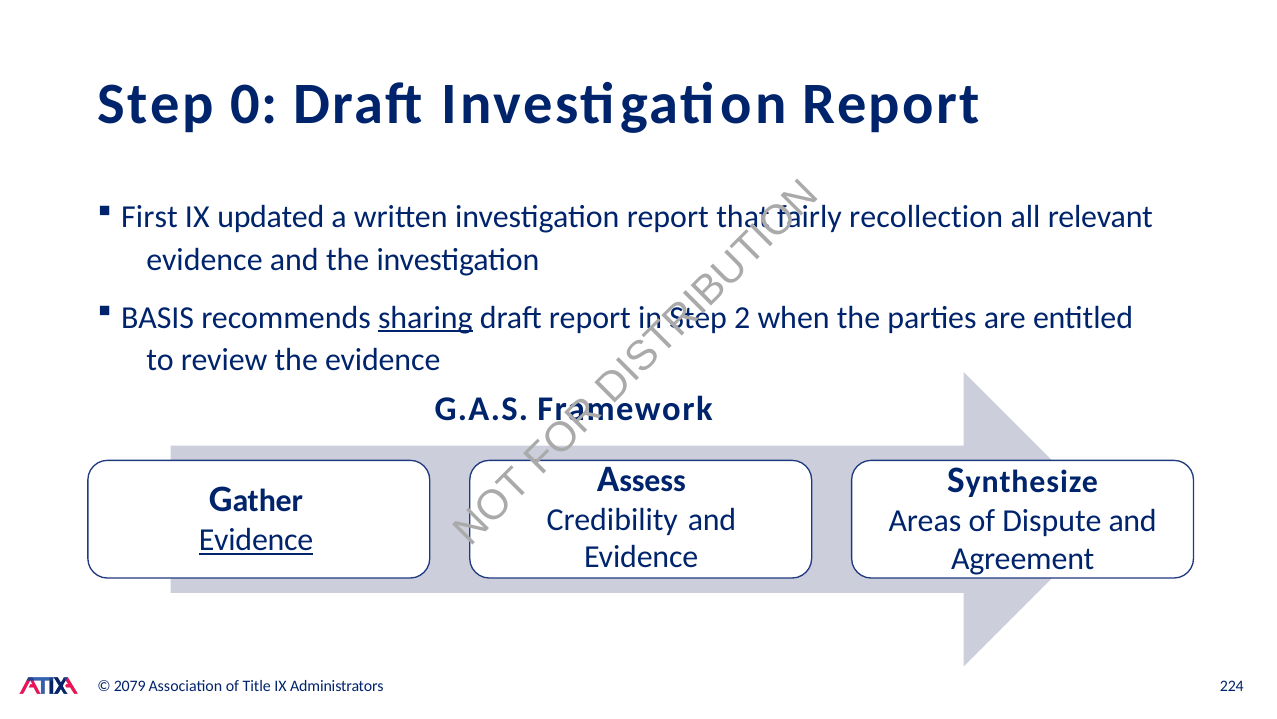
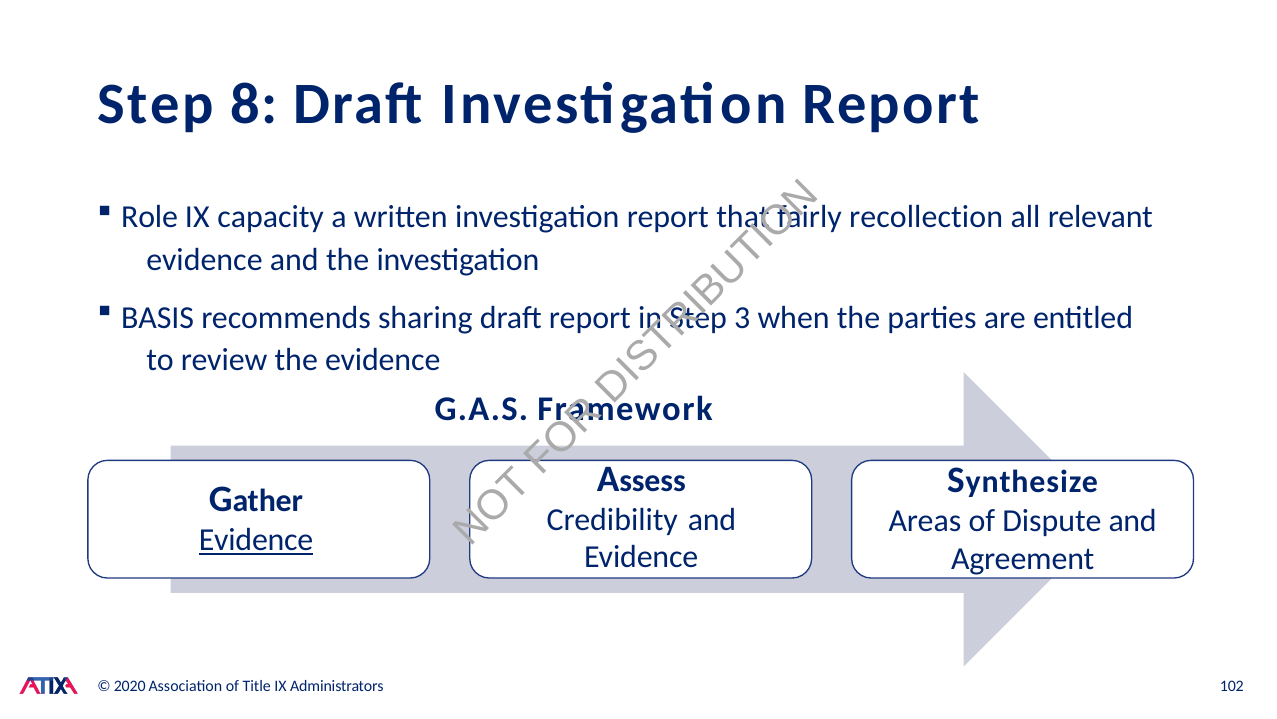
0: 0 -> 8 (254, 104)
First: First -> Role (150, 217)
updated: updated -> capacity (271, 217)
sharing underline: present -> none (425, 317)
2: 2 -> 3 (742, 317)
2079: 2079 -> 2020 (130, 685)
224: 224 -> 102 (1232, 685)
